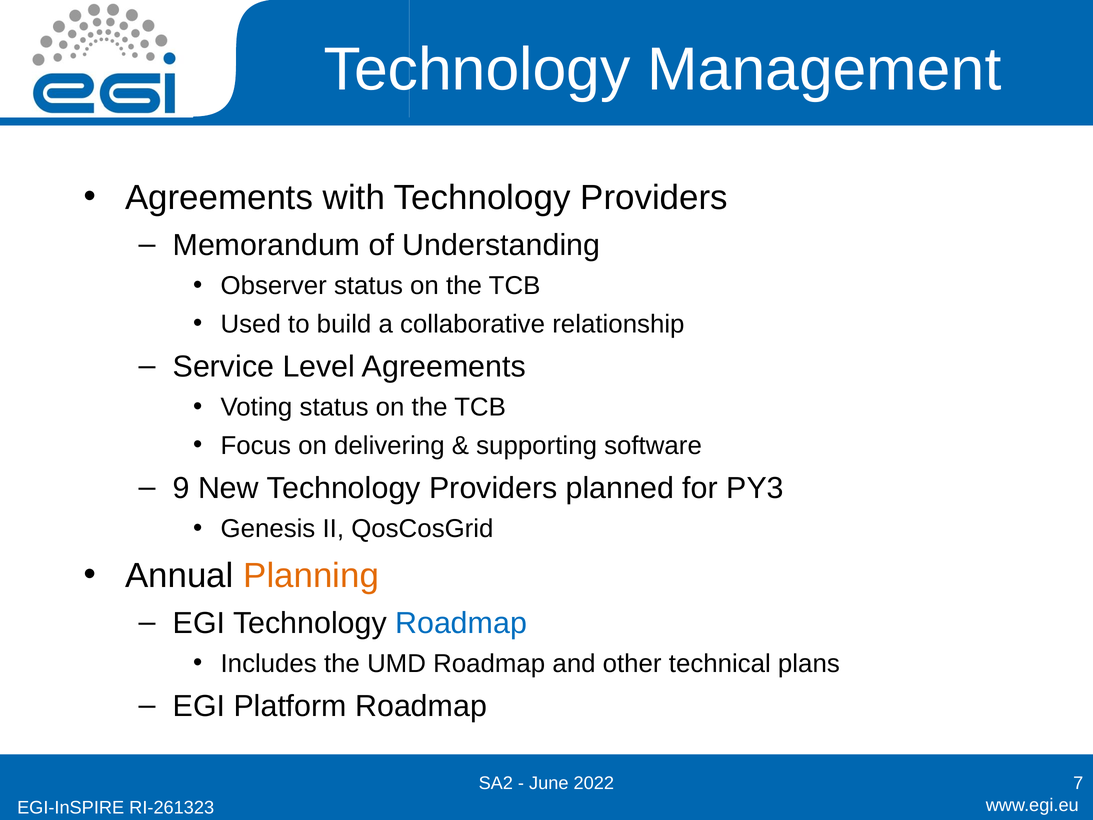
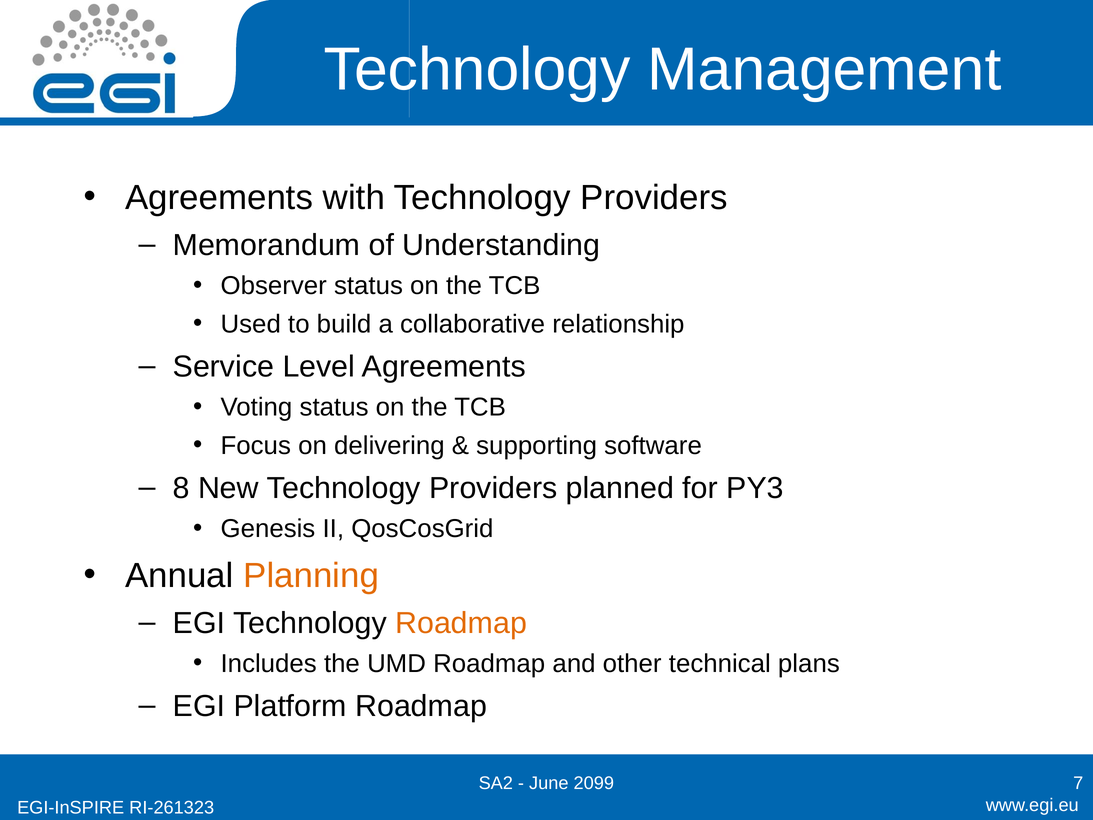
9: 9 -> 8 (181, 488)
Roadmap colour: blue -> orange (461, 623)
2022: 2022 -> 2099 (594, 783)
